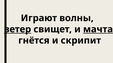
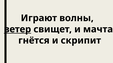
мачта underline: present -> none (98, 30)
